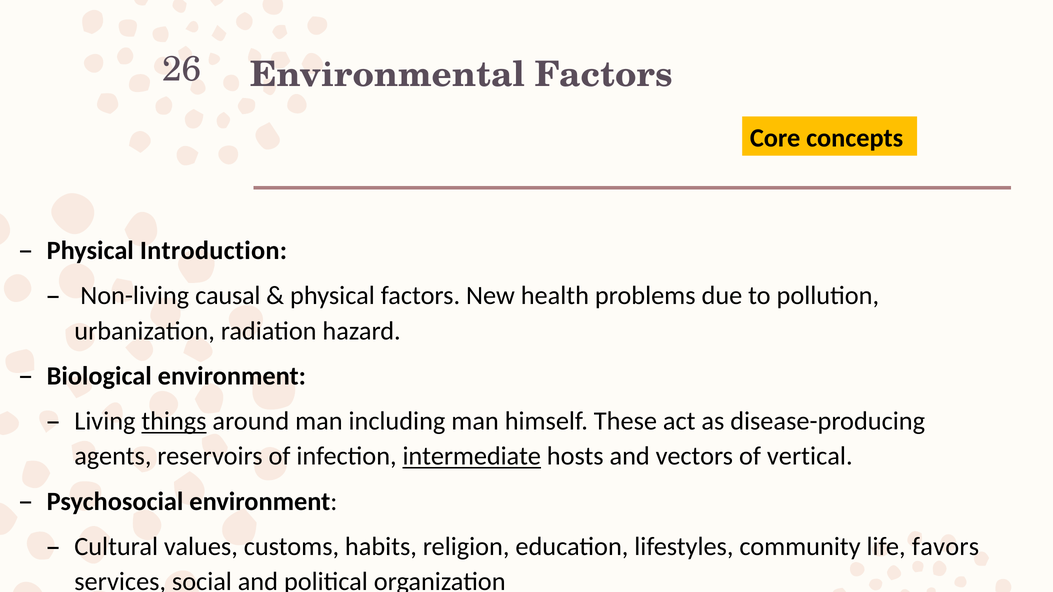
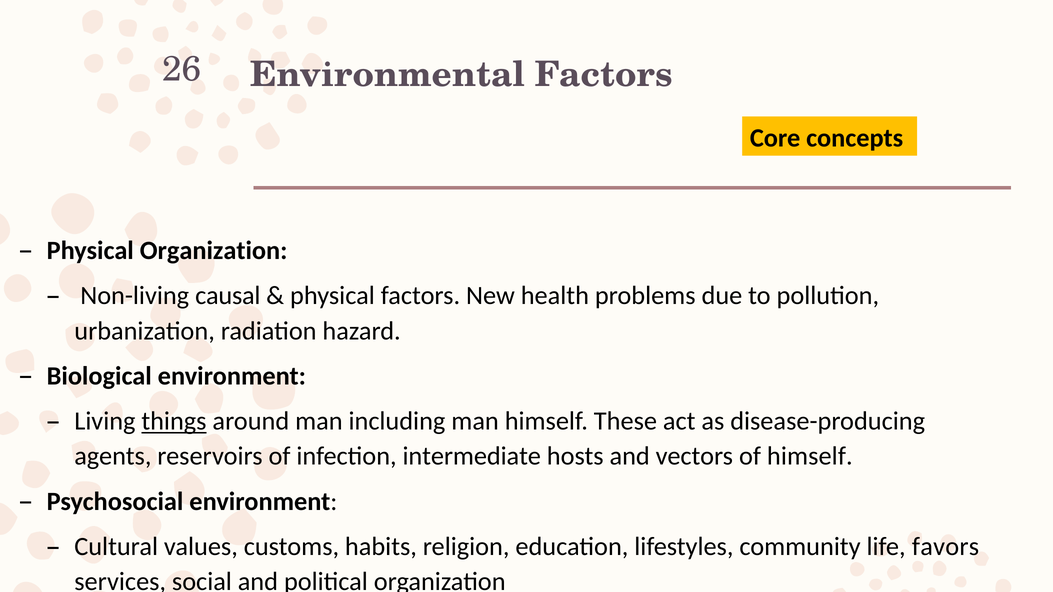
Physical Introduction: Introduction -> Organization (214, 251)
intermediate underline: present -> none (472, 457)
of vertical: vertical -> himself (810, 457)
